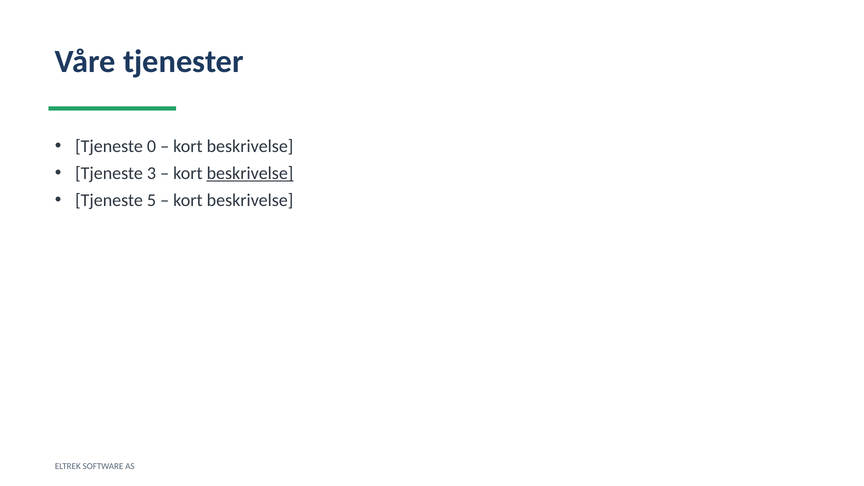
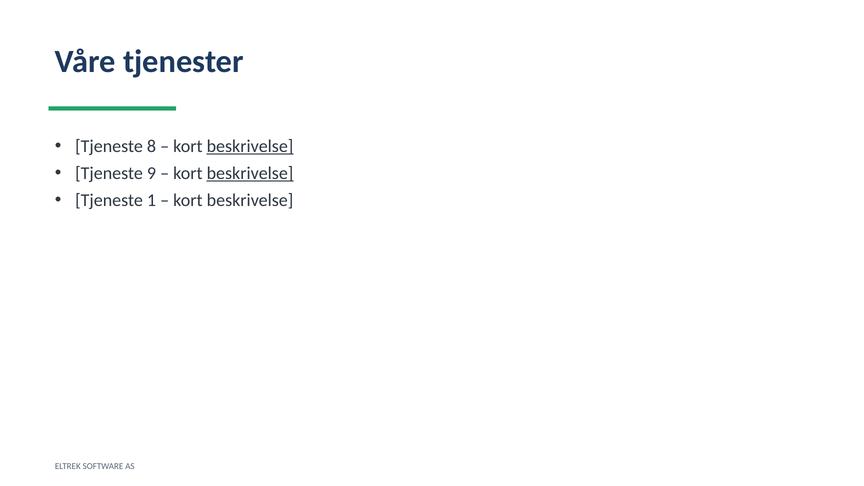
0: 0 -> 8 (151, 146)
beskrivelse underline: none -> present (250, 146)
3: 3 -> 9 (151, 173)
5: 5 -> 1 (151, 200)
